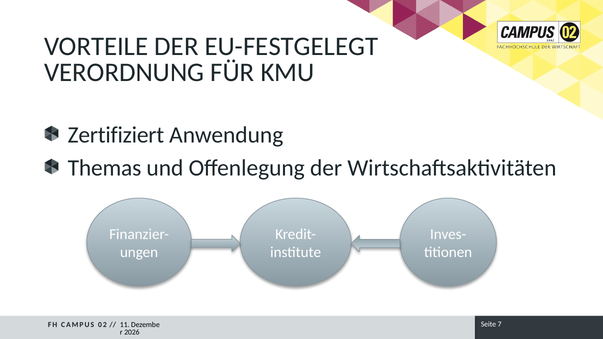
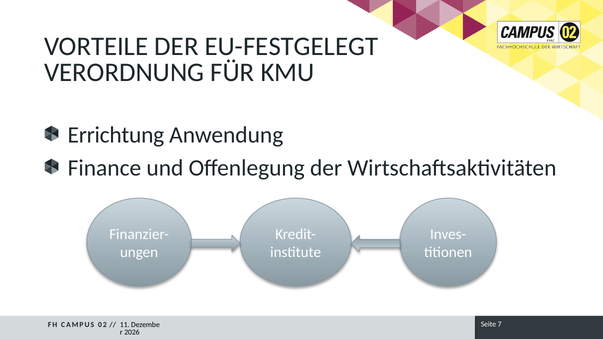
Zertifiziert: Zertifiziert -> Errichtung (116, 135)
Themas: Themas -> Finance (104, 168)
